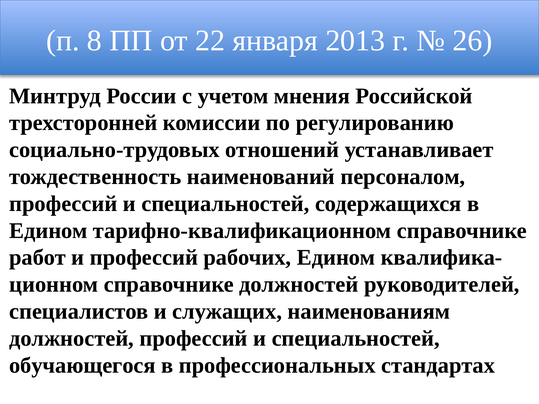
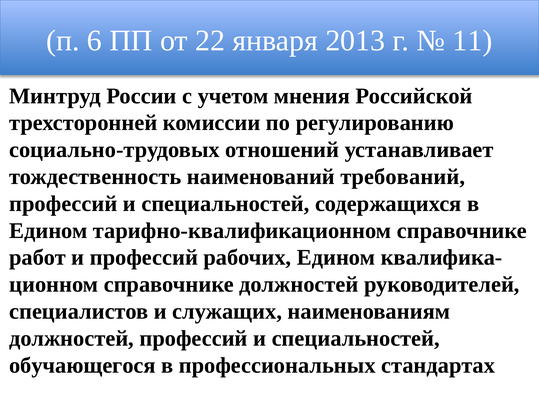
8: 8 -> 6 (94, 41)
26: 26 -> 11 (472, 41)
персоналом: персоналом -> требований (403, 177)
